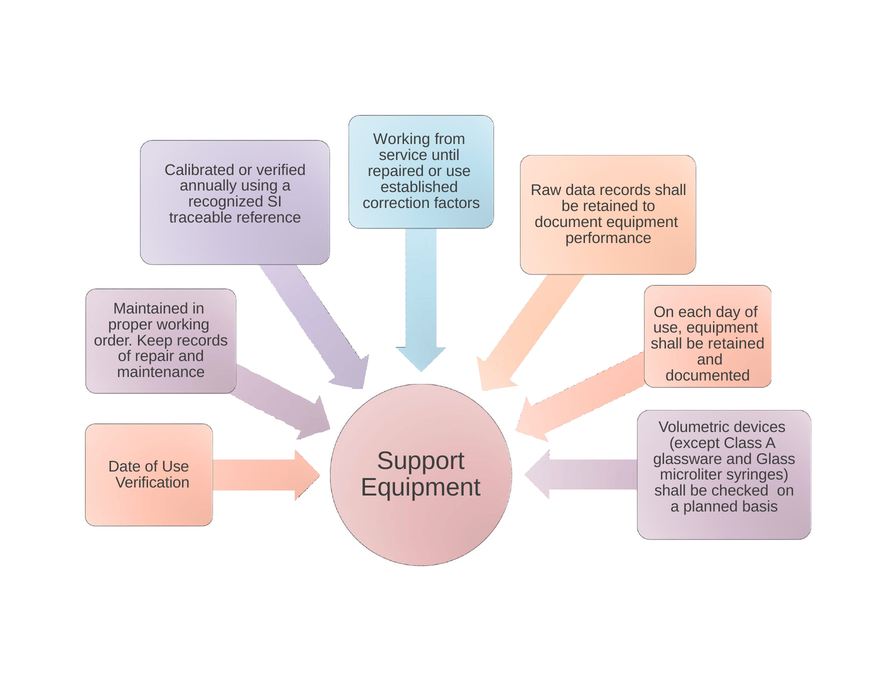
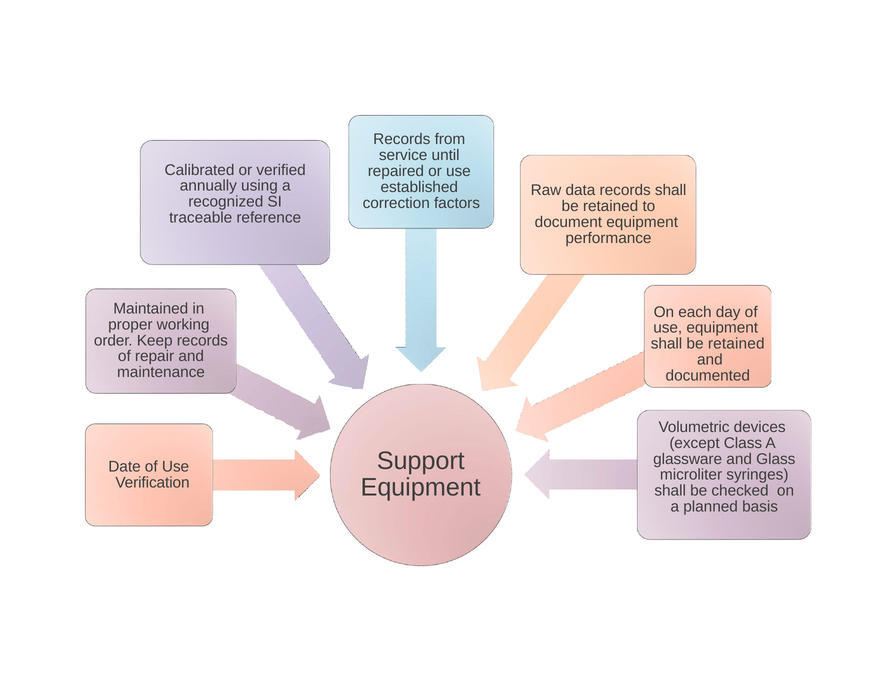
Working: Working -> Records (402, 139)
